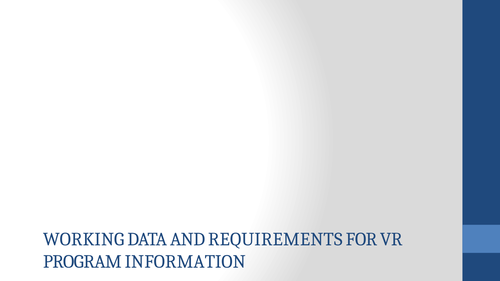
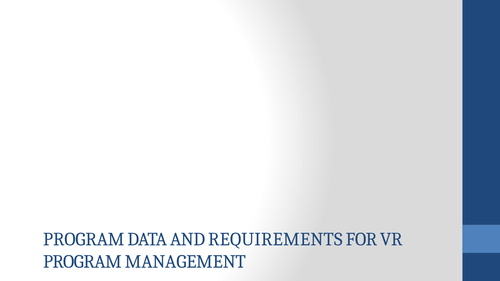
WORKING: WORKING -> PROGRAM (84, 239)
INFORMATION: INFORMATION -> MANAGEMENT (185, 262)
